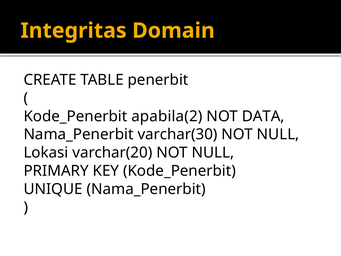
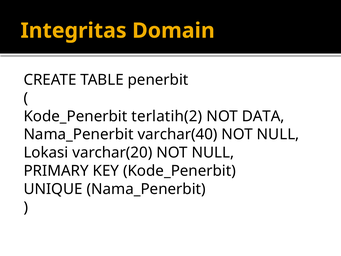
apabila(2: apabila(2 -> terlatih(2 (167, 116)
varchar(30: varchar(30 -> varchar(40 (178, 134)
